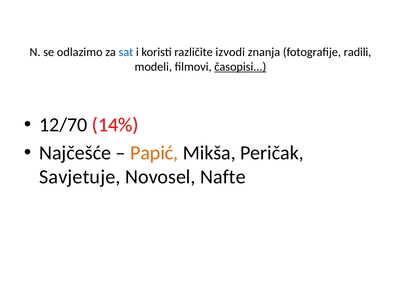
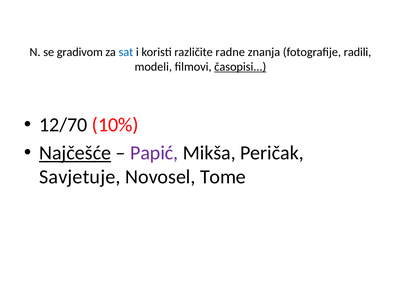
odlazimo: odlazimo -> gradivom (80, 52)
izvodi: izvodi -> radne (230, 52)
14%: 14% -> 10% (115, 125)
Najčešće underline: none -> present (75, 153)
Papić colour: orange -> purple (154, 153)
Nafte: Nafte -> Tome (223, 177)
